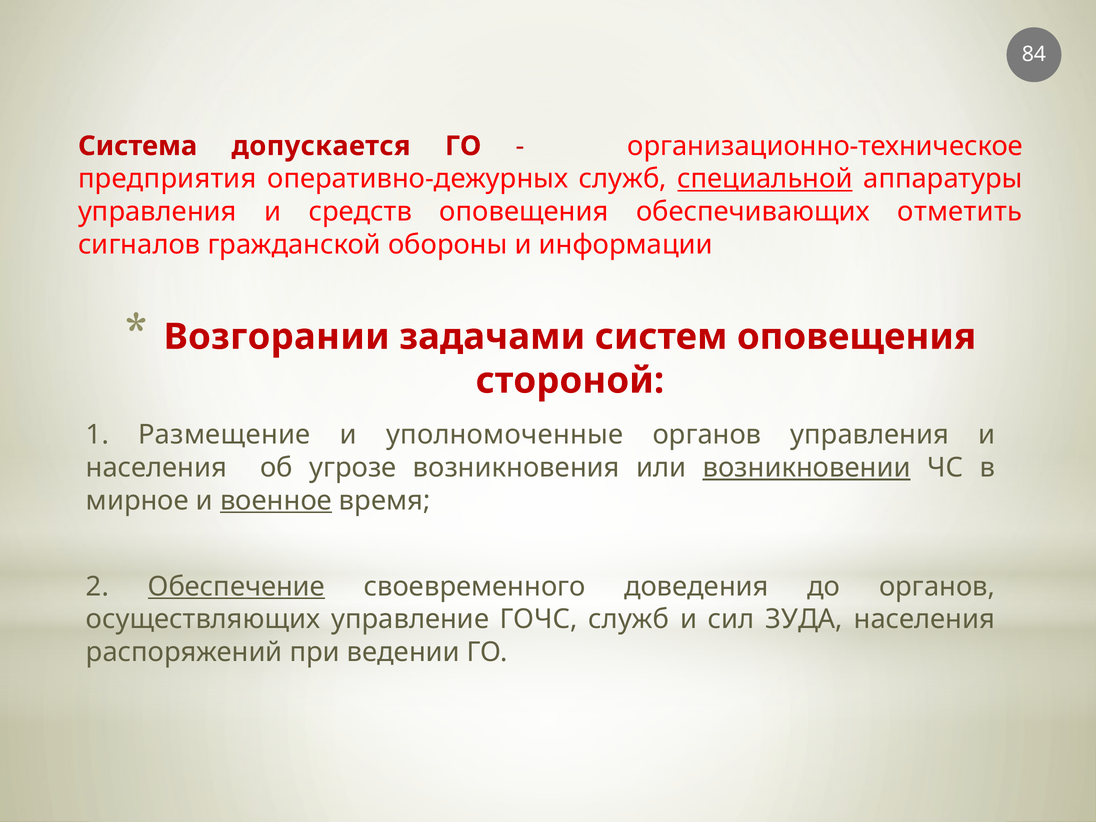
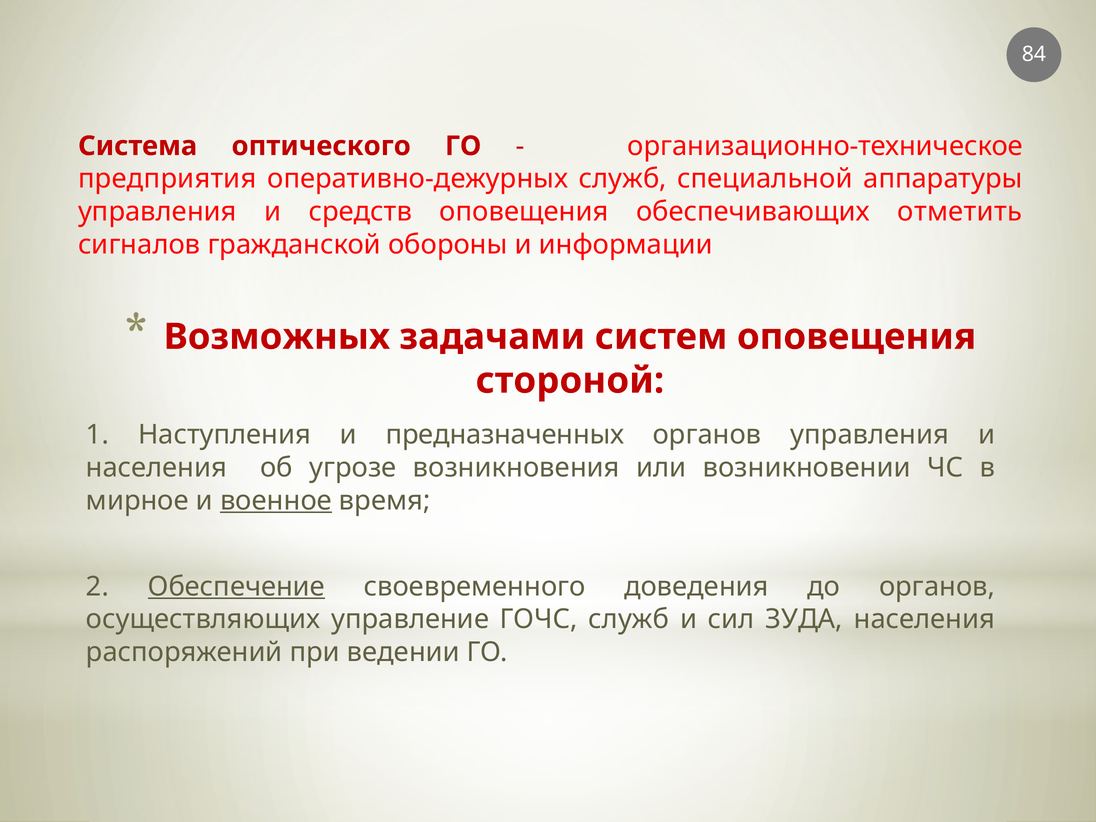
допускается: допускается -> оптического (321, 146)
специальной underline: present -> none (765, 179)
Возгорании: Возгорании -> Возможных (277, 337)
Размещение: Размещение -> Наступления (225, 435)
уполномоченные: уполномоченные -> предназначенных (505, 435)
возникновении underline: present -> none (807, 468)
